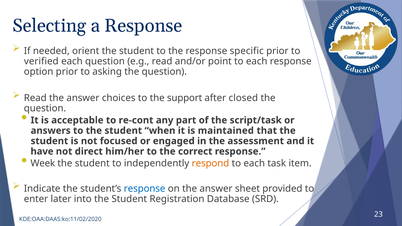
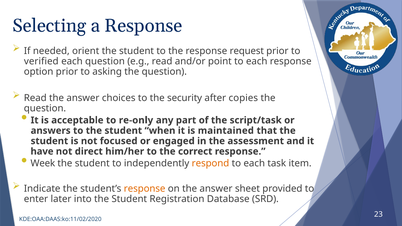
specific: specific -> request (247, 51)
support: support -> security (185, 98)
closed: closed -> copies (243, 98)
re-cont: re-cont -> re-only (136, 120)
response colour: blue -> orange (145, 189)
